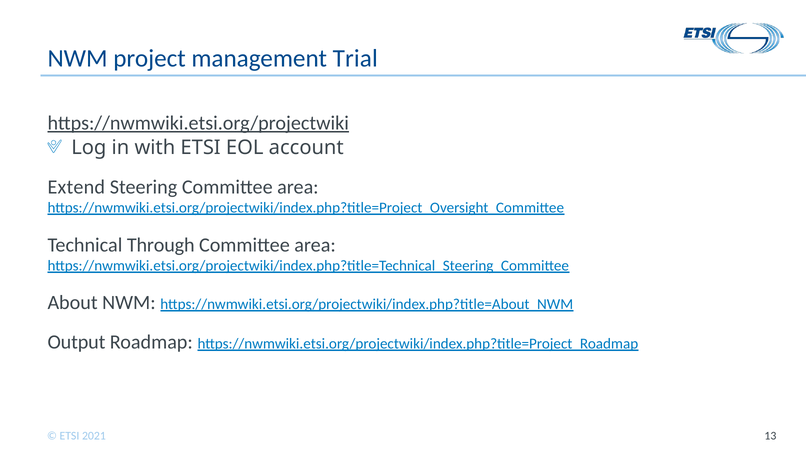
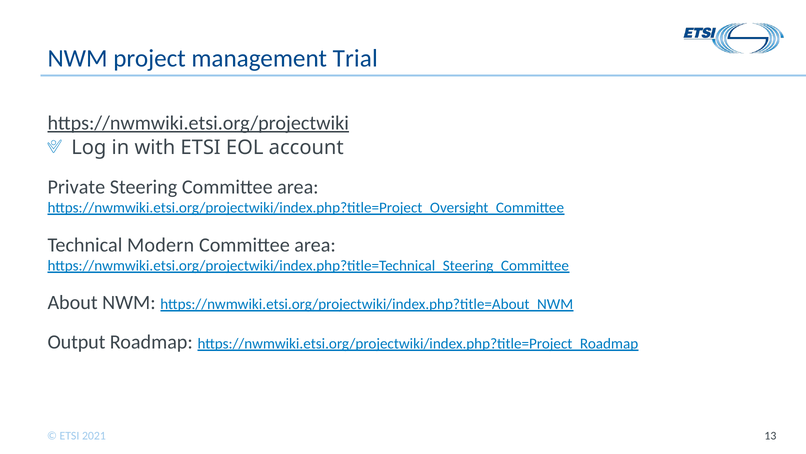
Extend: Extend -> Private (76, 187)
Through: Through -> Modern (161, 245)
